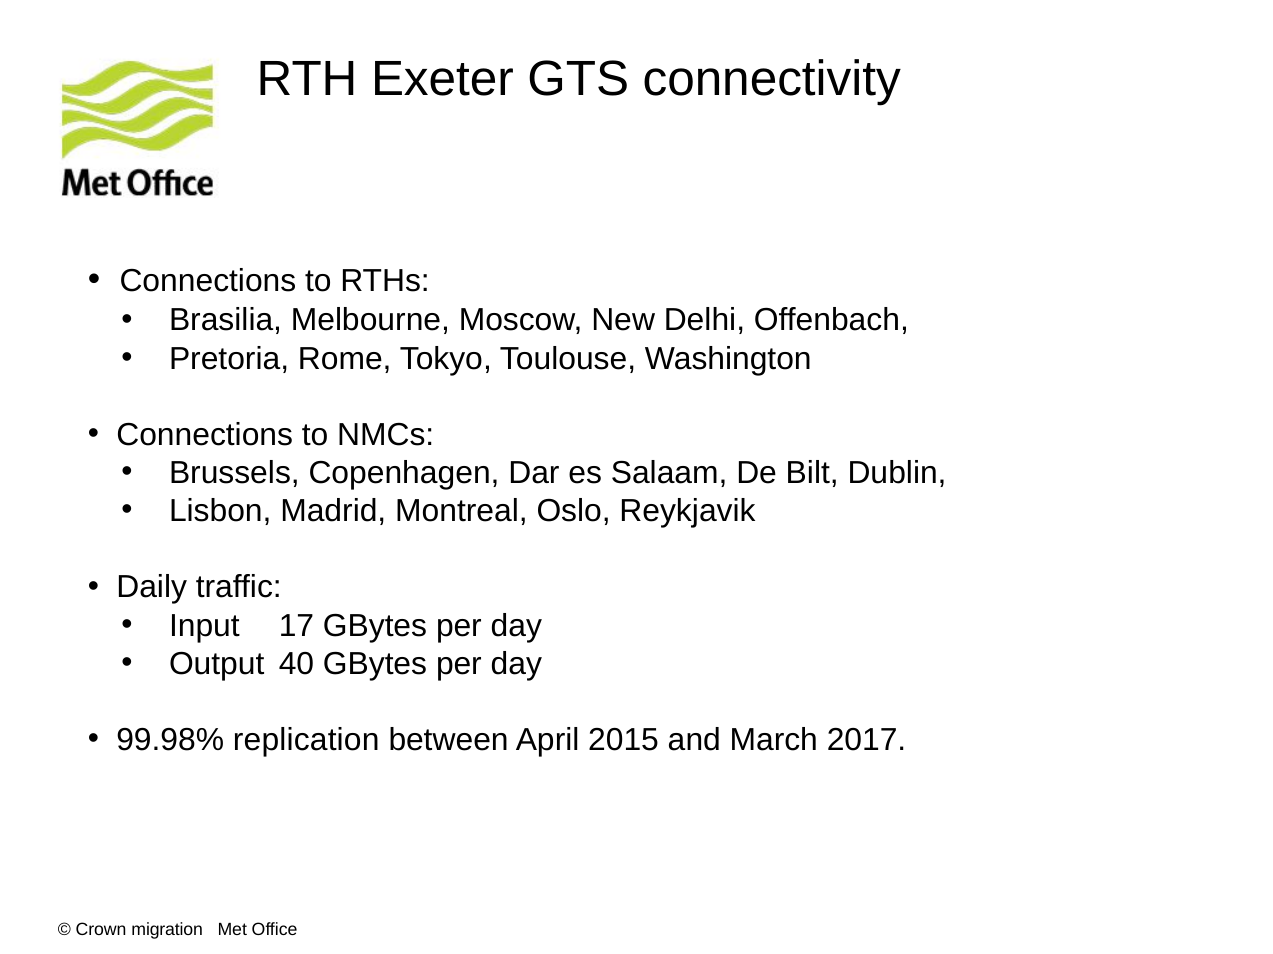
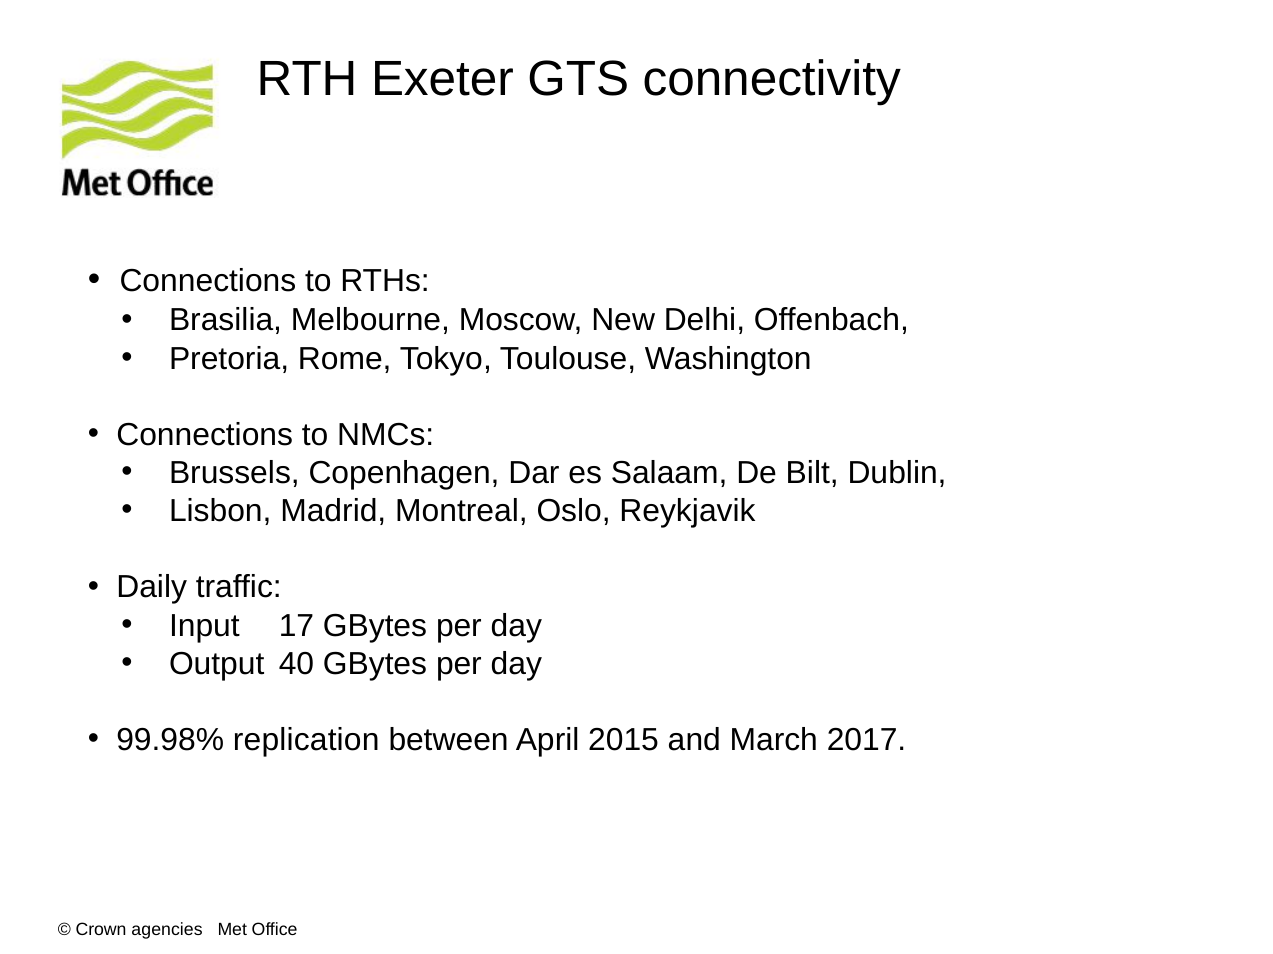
migration: migration -> agencies (167, 931)
